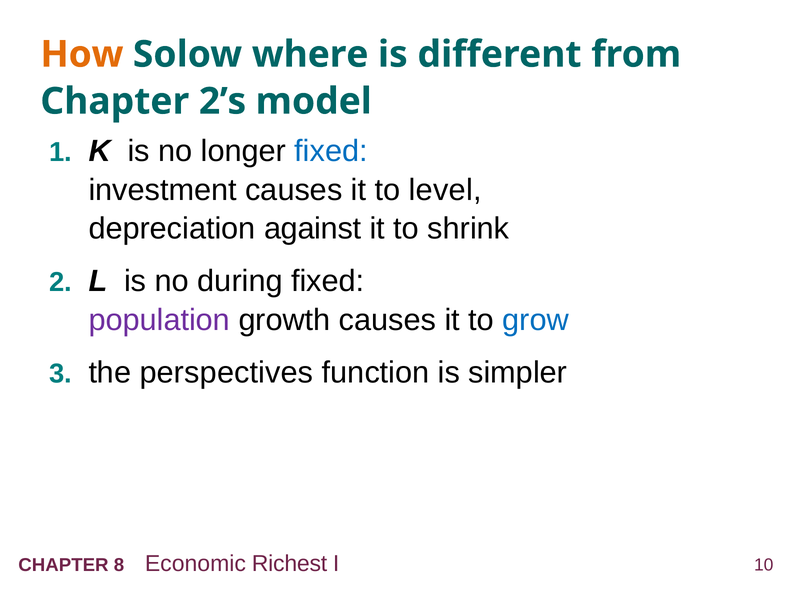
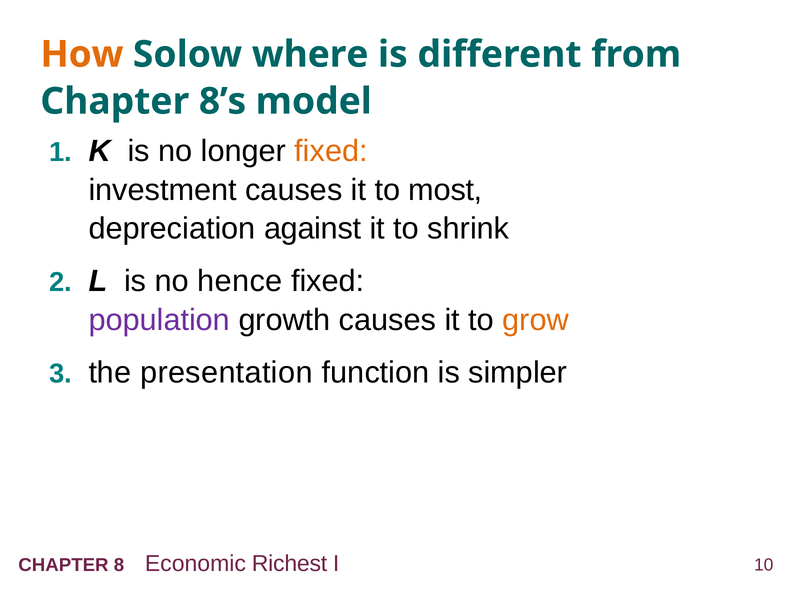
2’s: 2’s -> 8’s (223, 101)
fixed colour: blue -> orange (331, 151)
level: level -> most (445, 190)
during: during -> hence (240, 281)
grow colour: blue -> orange (536, 320)
perspectives: perspectives -> presentation (226, 373)
